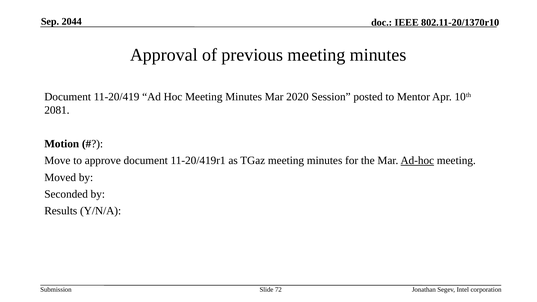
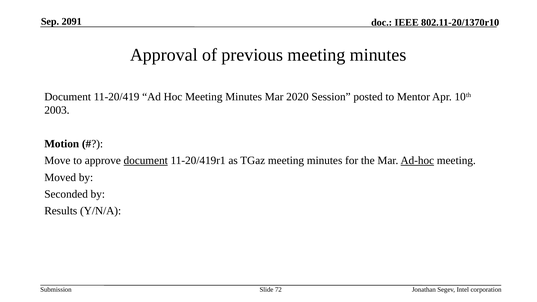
2044: 2044 -> 2091 (72, 21)
2081: 2081 -> 2003 (57, 110)
document underline: none -> present (146, 161)
